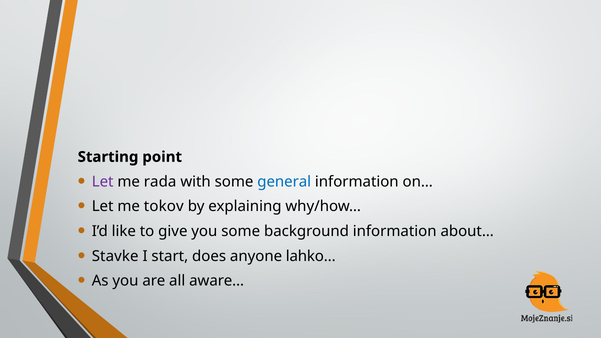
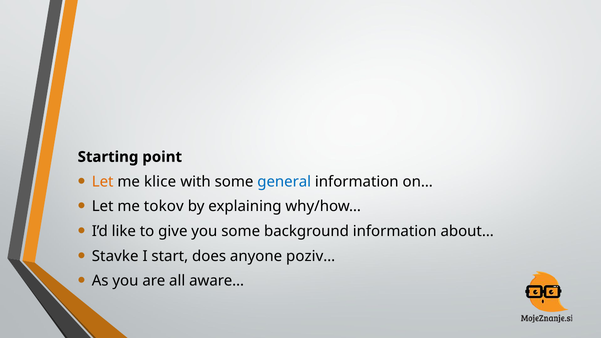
Let colour: purple -> orange (103, 182)
rada: rada -> klice (160, 182)
lahko…: lahko… -> poziv… (311, 256)
